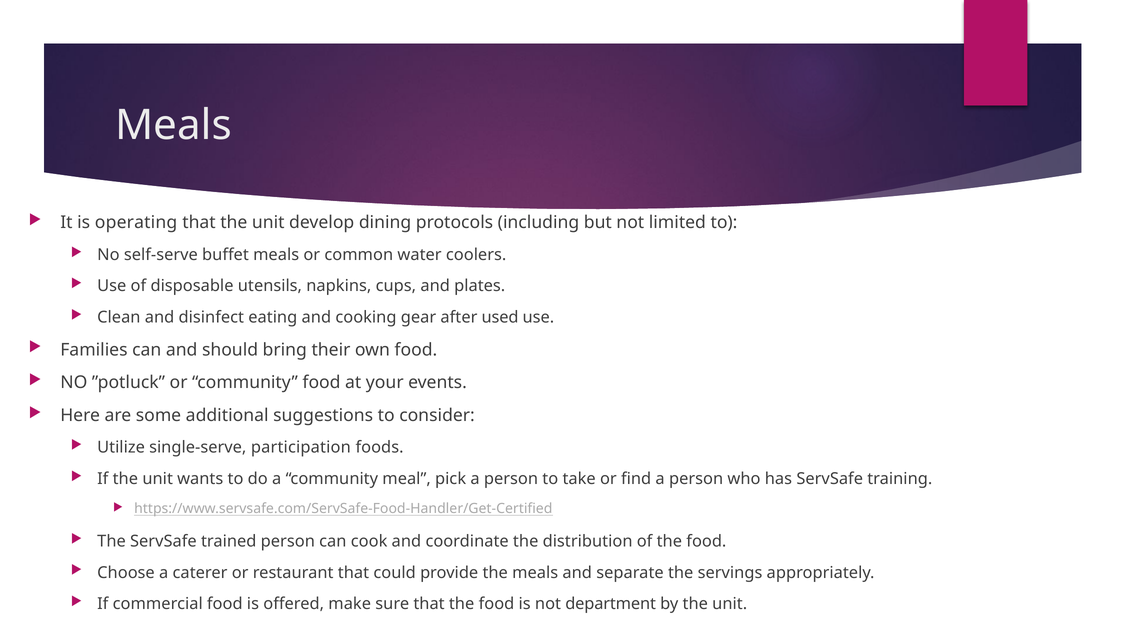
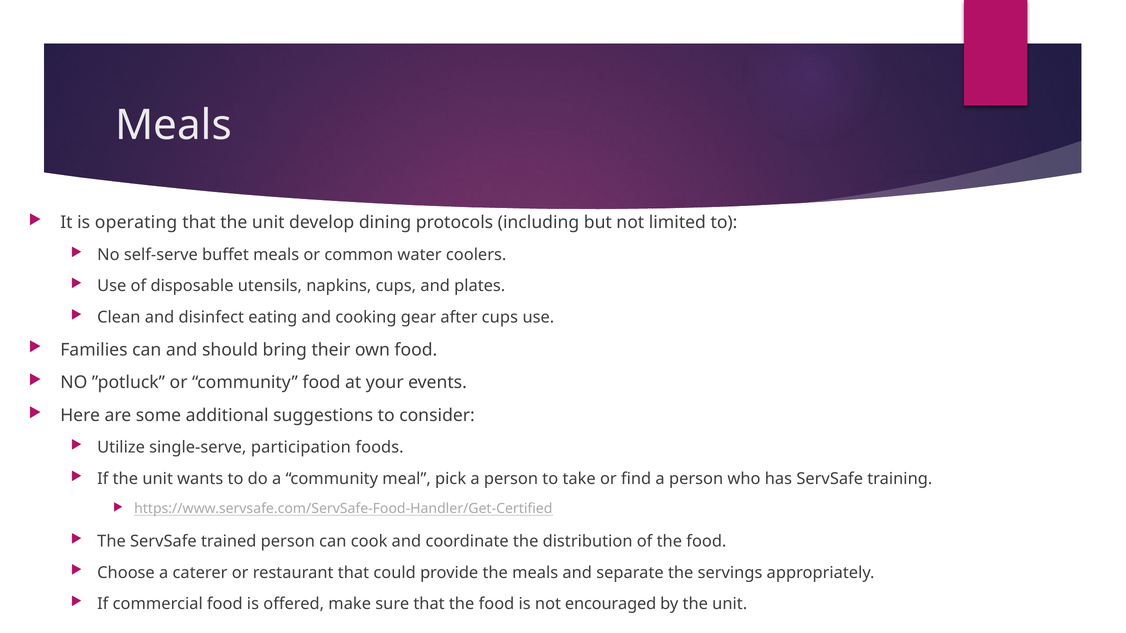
after used: used -> cups (500, 318)
department: department -> encouraged (611, 604)
